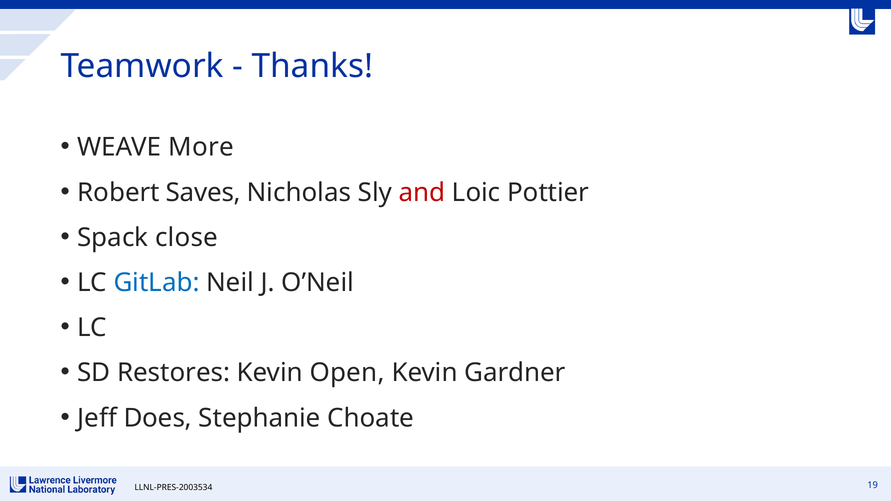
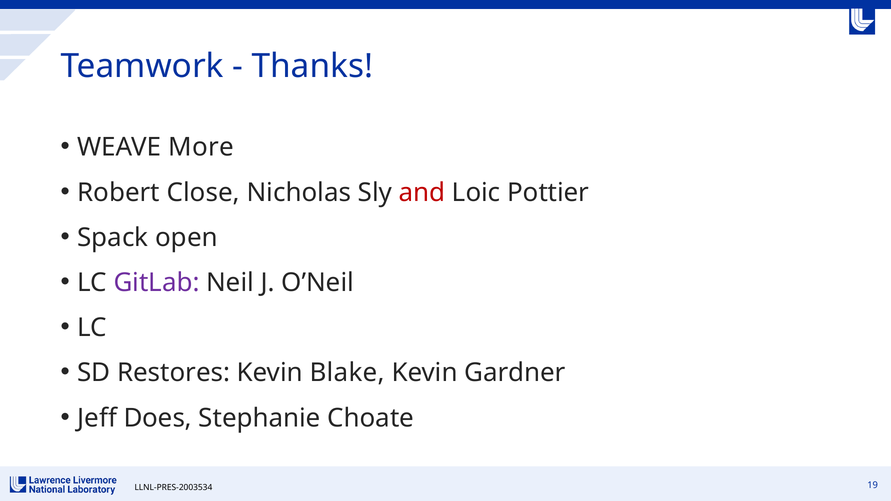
Saves: Saves -> Close (203, 193)
close: close -> open (186, 238)
GitLab colour: blue -> purple (157, 283)
Open: Open -> Blake (347, 373)
